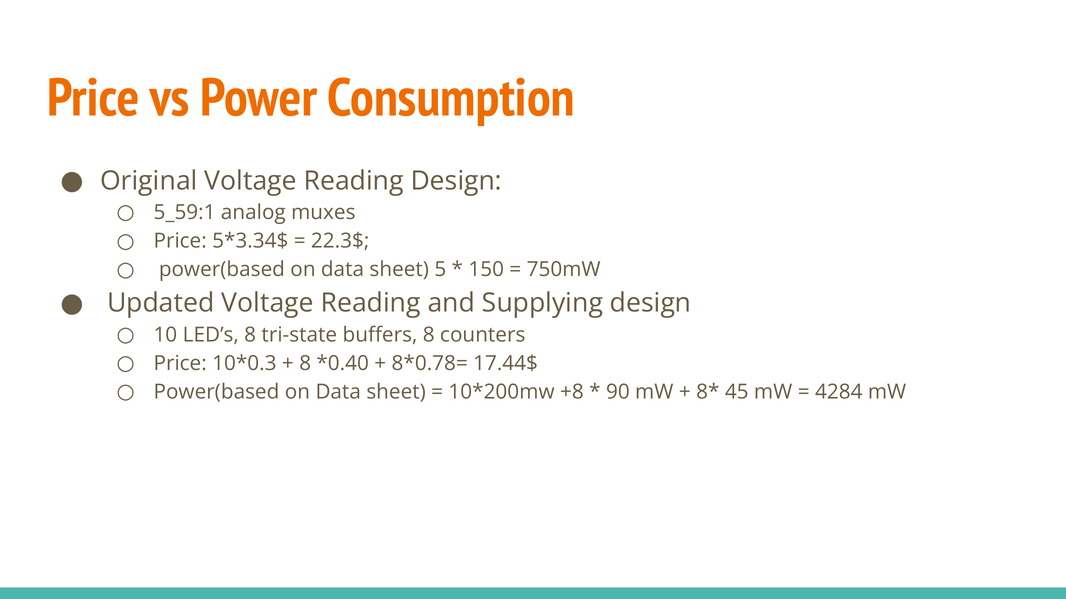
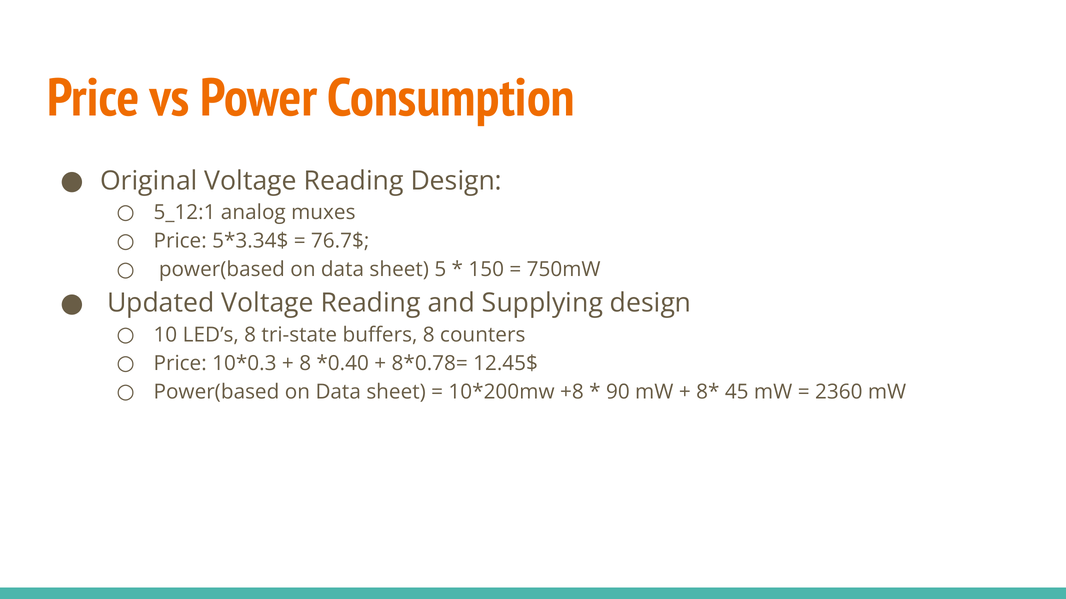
5_59:1: 5_59:1 -> 5_12:1 (185, 213)
22.3$: 22.3$ -> 76.7$ (340, 241)
17.44$: 17.44$ -> 12.45$ (506, 364)
4284: 4284 -> 2360 (839, 392)
